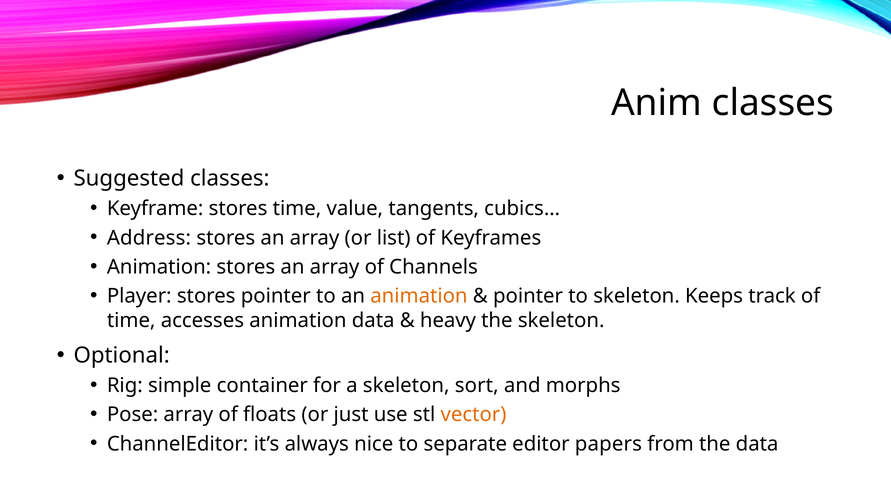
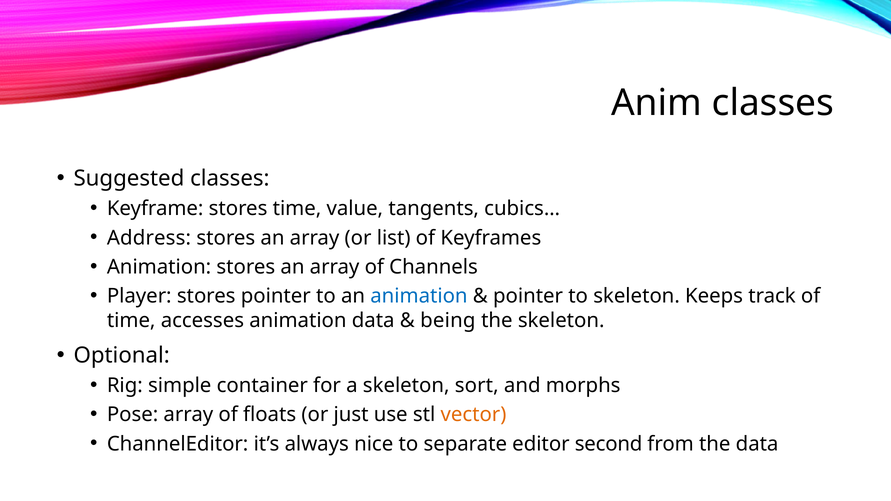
animation colour: orange -> blue (419, 296)
heavy: heavy -> being (448, 321)
papers: papers -> second (609, 444)
